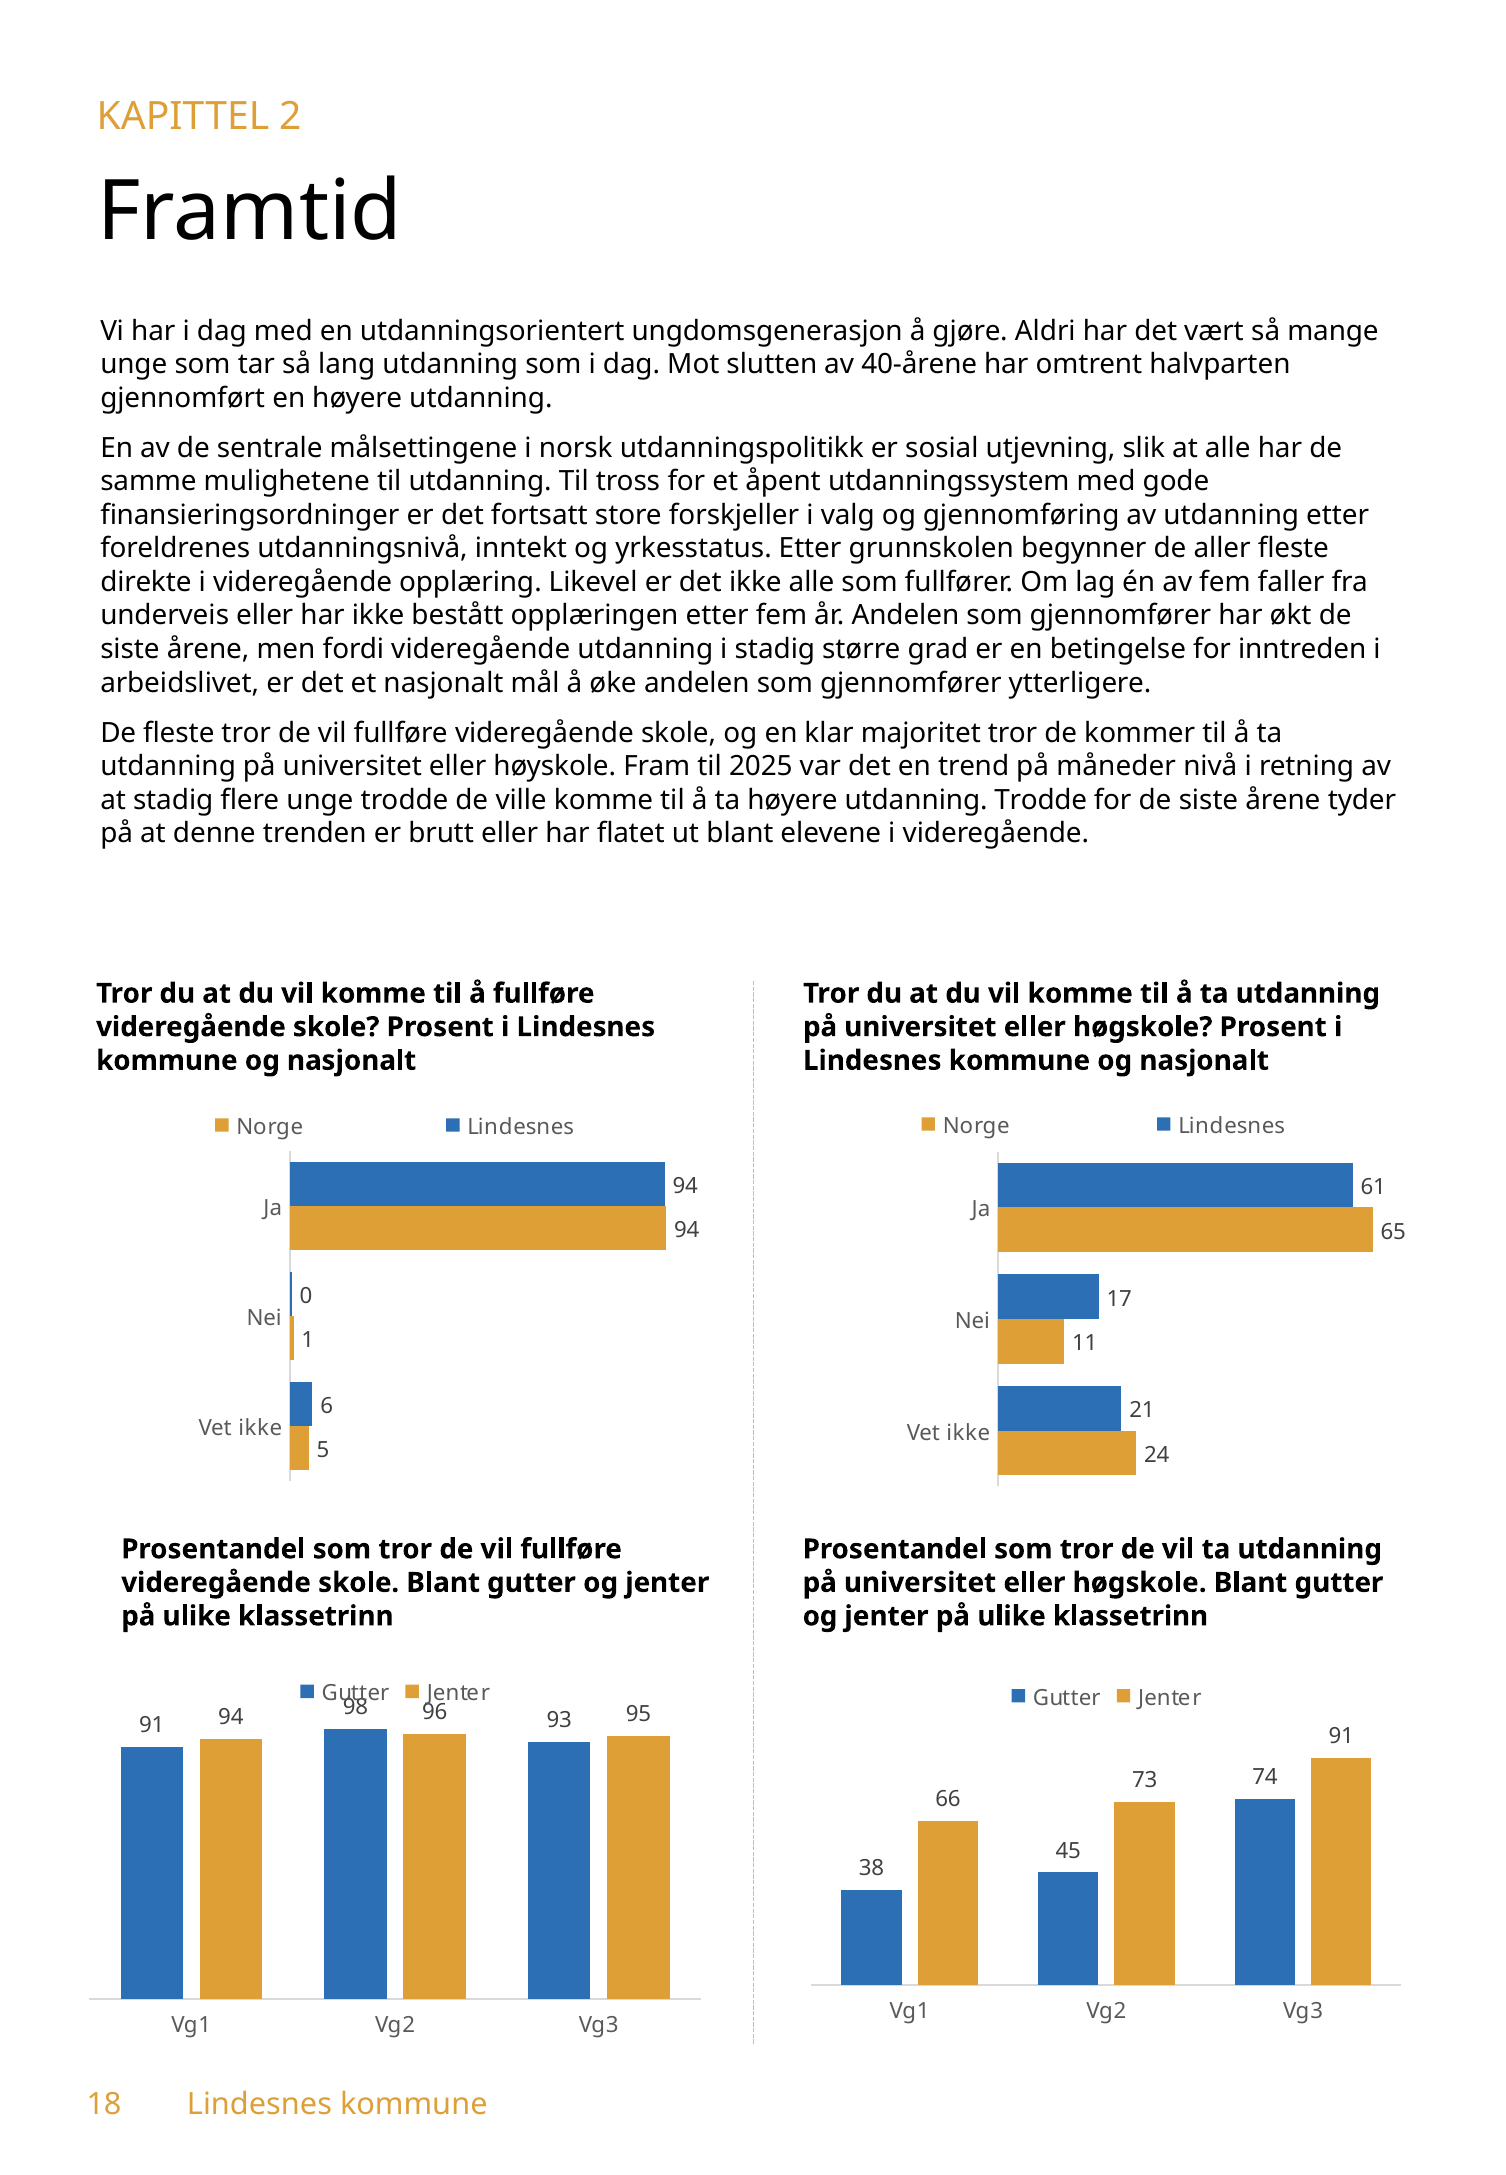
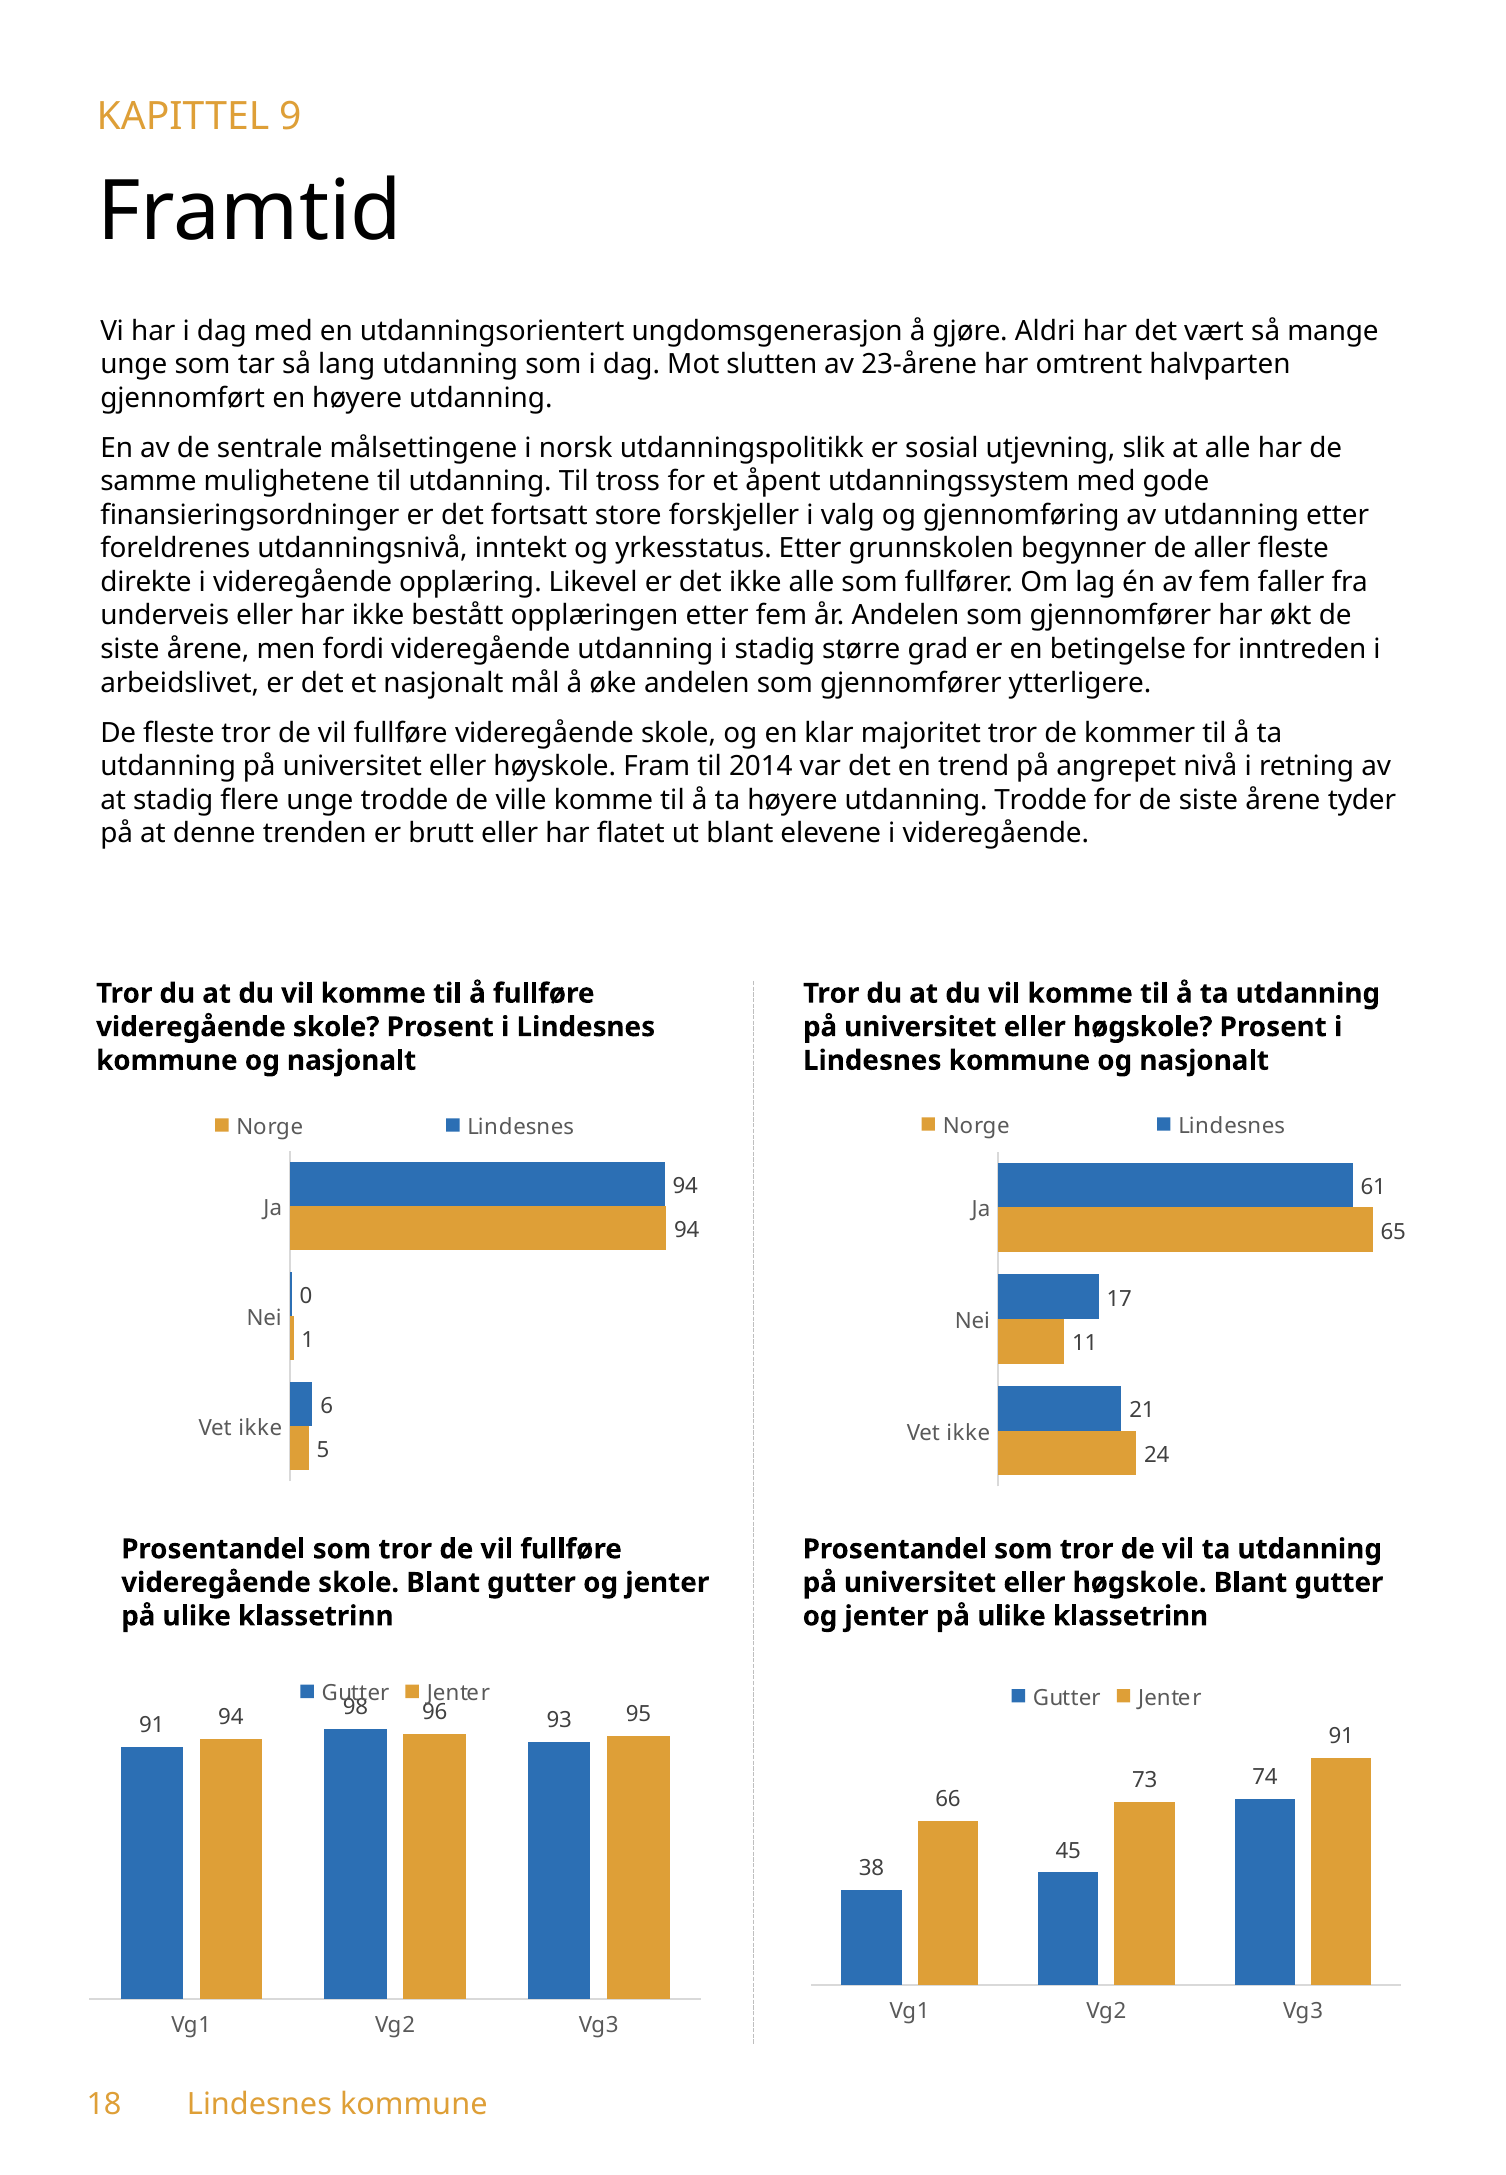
2: 2 -> 9 (290, 117)
40-årene: 40-årene -> 23-årene (919, 364)
2025: 2025 -> 2014 (761, 767)
måneder: måneder -> angrepet (1116, 767)
